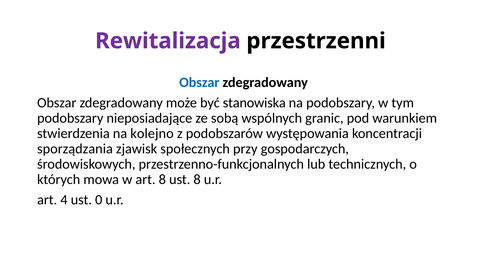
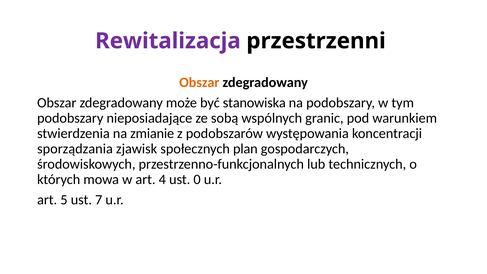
Obszar colour: blue -> orange (199, 82)
kolejno: kolejno -> zmianie (152, 133)
przy: przy -> plan (245, 149)
art 8: 8 -> 4 (162, 179)
ust 8: 8 -> 0 (197, 179)
4: 4 -> 5 (64, 200)
0: 0 -> 7 (99, 200)
